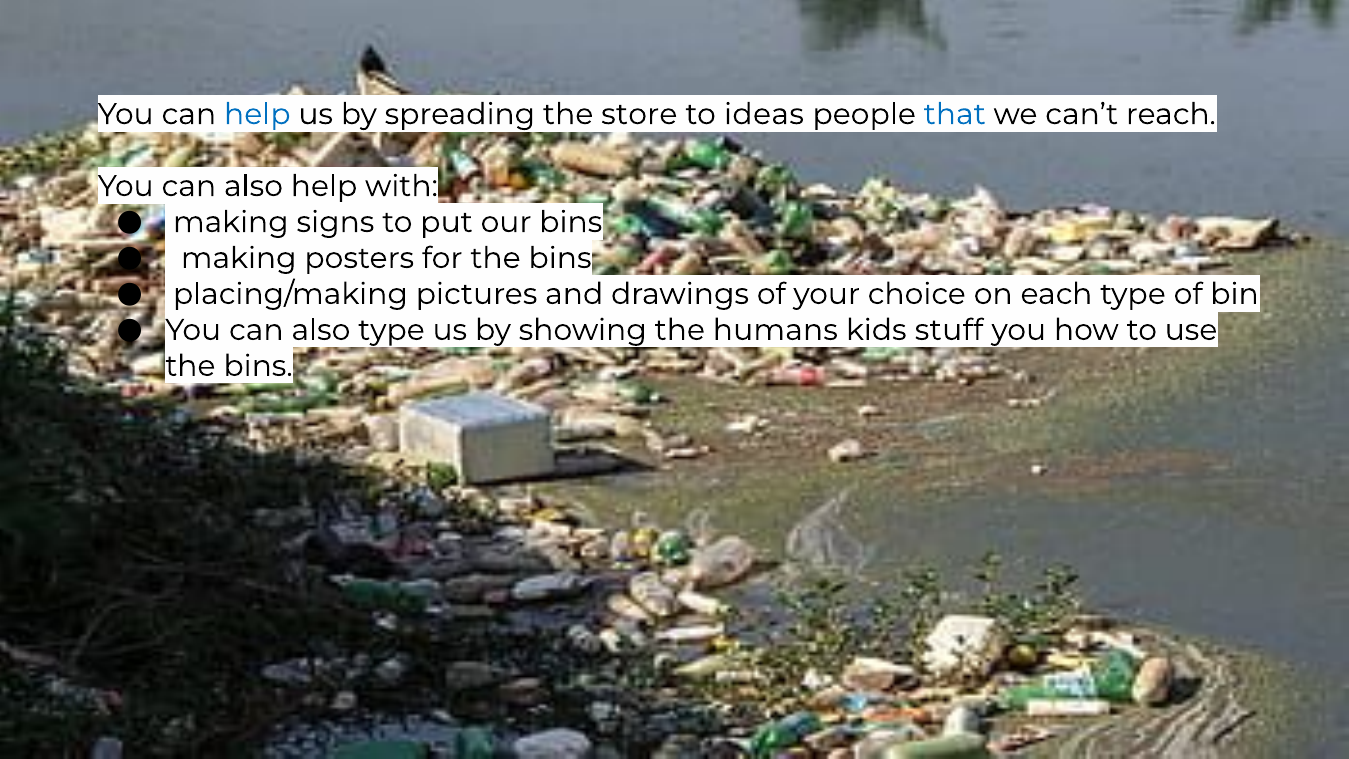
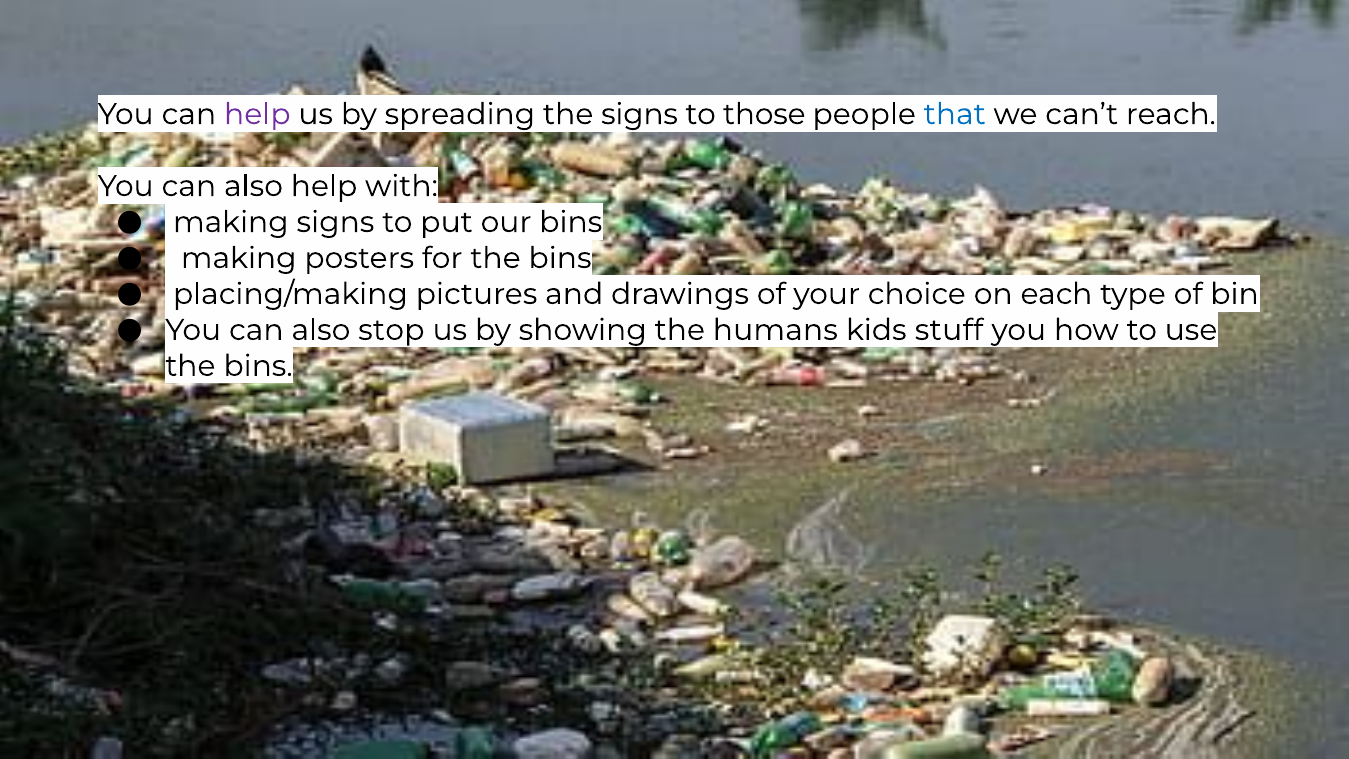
help colour: blue -> purple (257, 114)
the store: store -> signs (639, 114)
ideas: ideas -> those (764, 114)
also type: type -> stop (391, 330)
